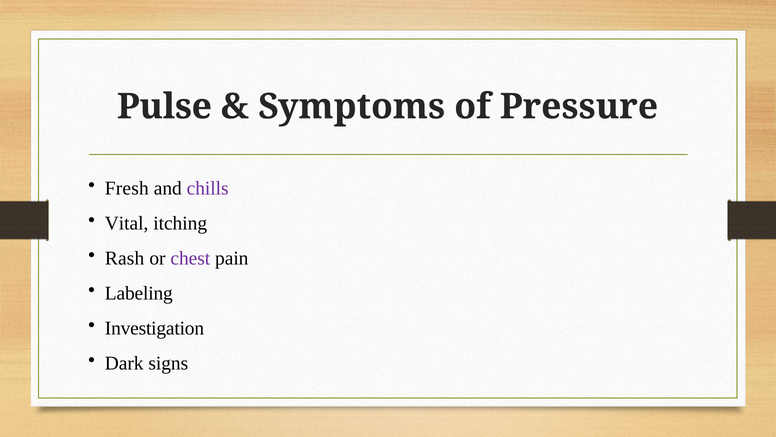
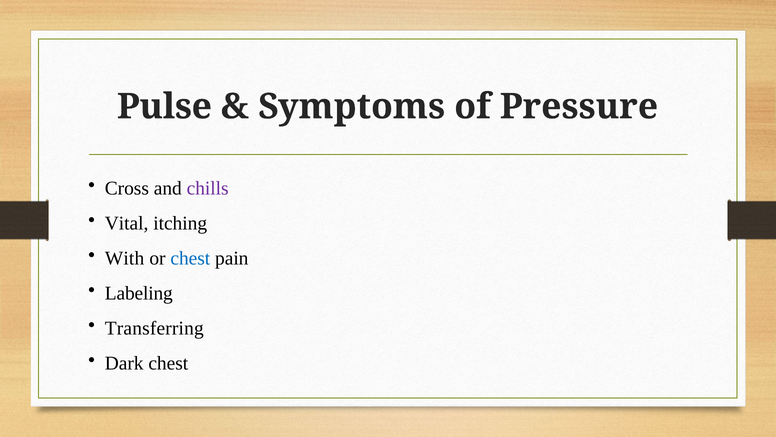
Fresh: Fresh -> Cross (127, 188)
Rash: Rash -> With (125, 258)
chest colour: purple -> blue (190, 258)
Investigation: Investigation -> Transferring (154, 328)
Dark signs: signs -> chest (168, 363)
